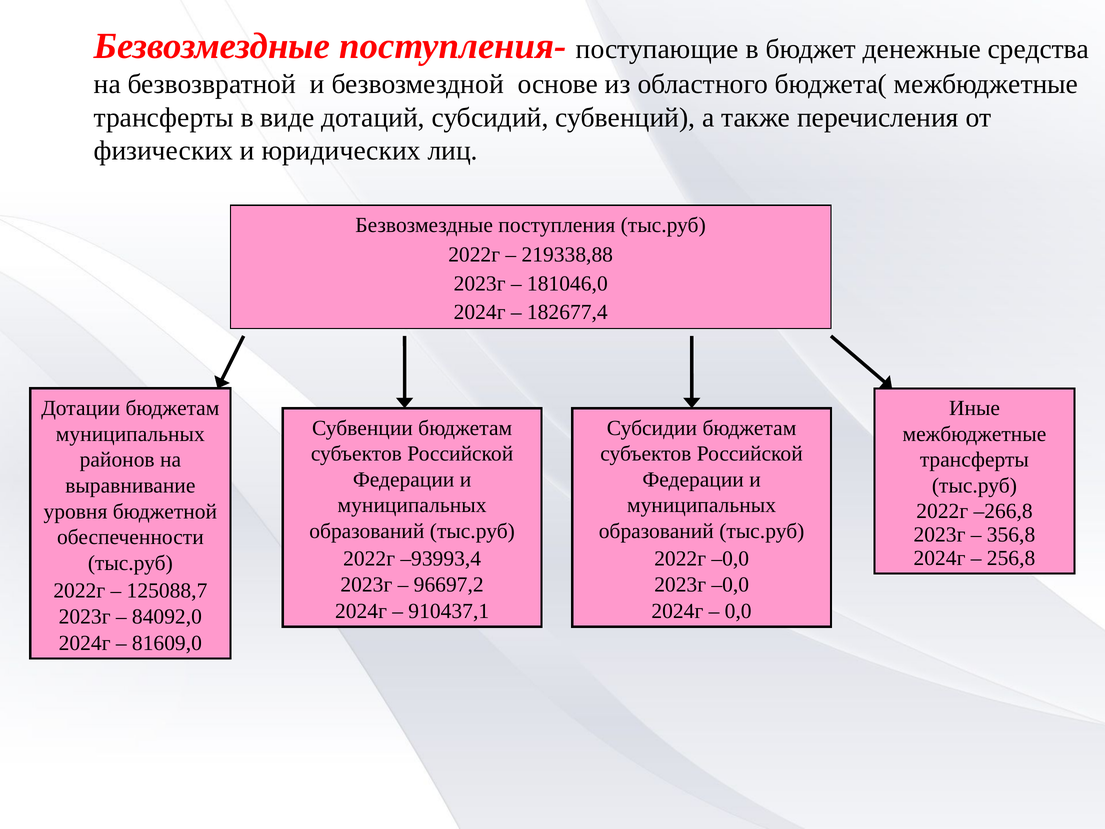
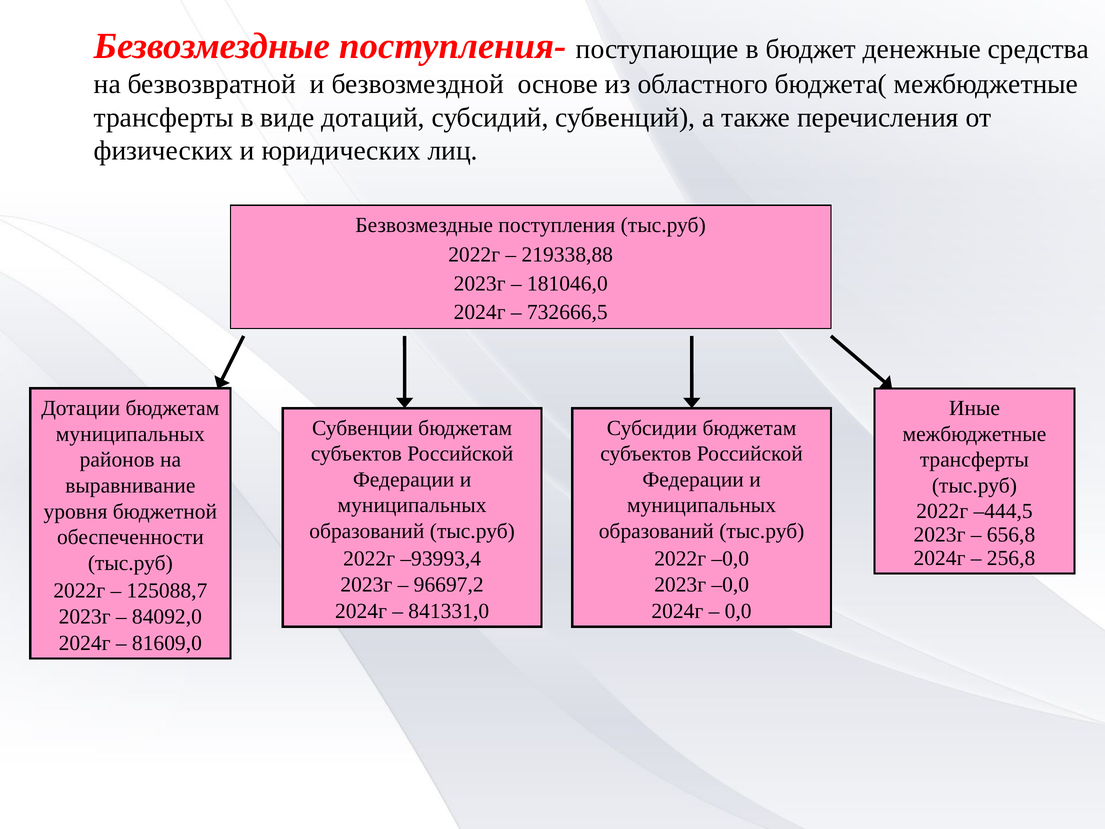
182677,4: 182677,4 -> 732666,5 (567, 312)
–266,8: –266,8 -> –444,5 (1003, 511)
356,8: 356,8 -> 656,8 (1011, 534)
910437,1: 910437,1 -> 841331,0 (449, 611)
